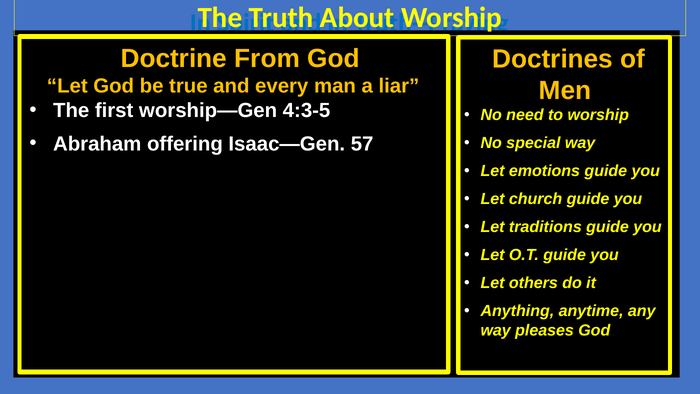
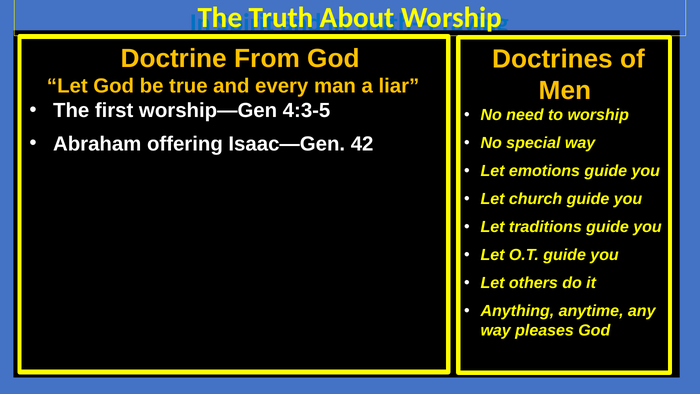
57: 57 -> 42 (362, 144)
